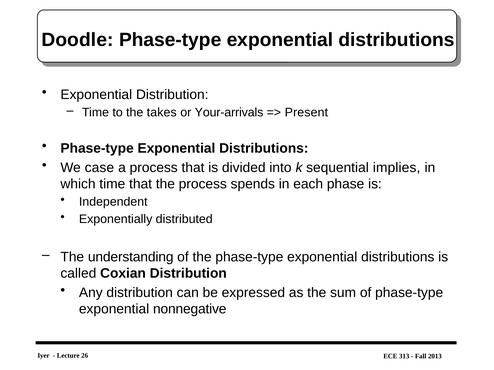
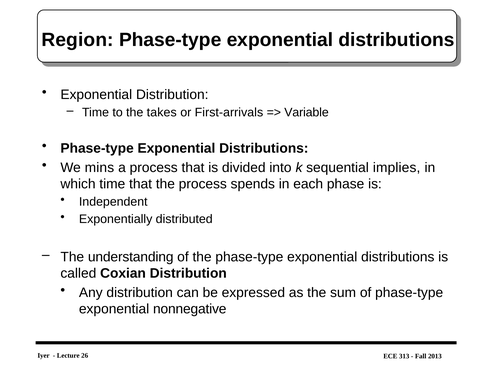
Doodle: Doodle -> Region (78, 40)
Your-arrivals: Your-arrivals -> First-arrivals (229, 113)
Present: Present -> Variable (307, 113)
case: case -> mins (99, 168)
